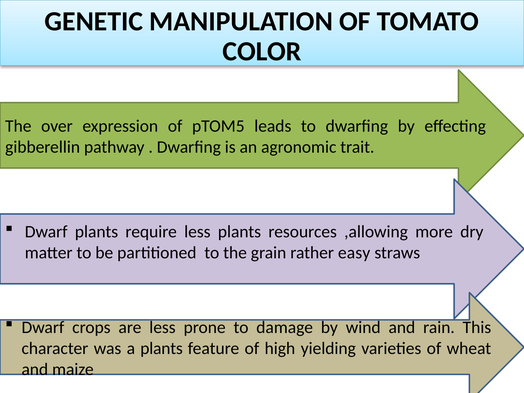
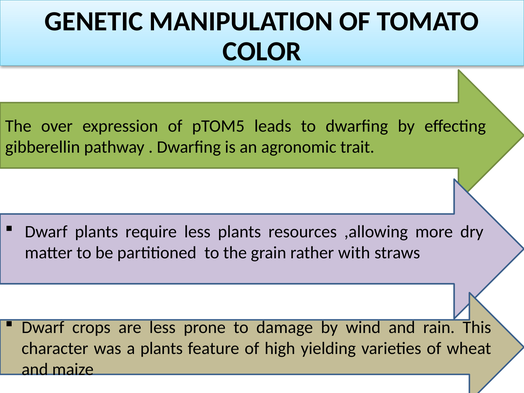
easy: easy -> with (354, 253)
